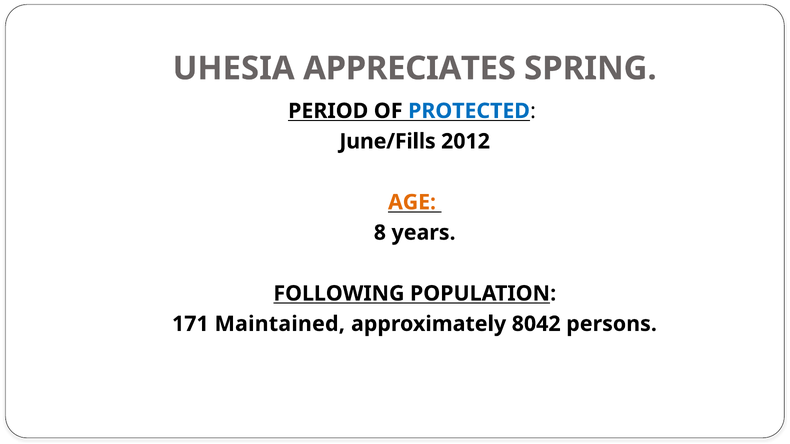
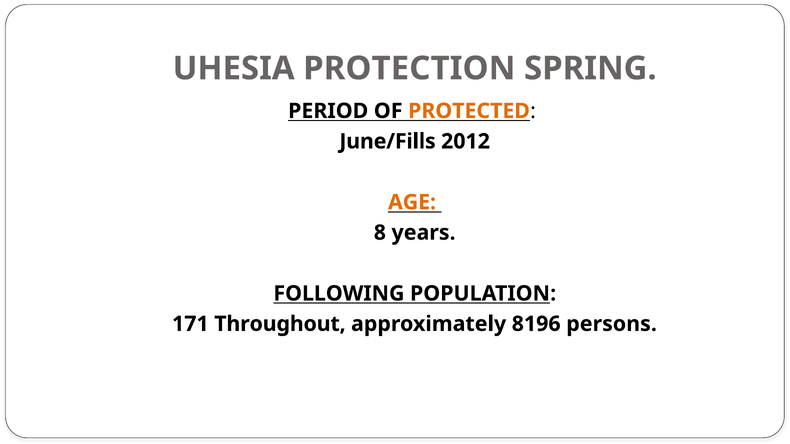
APPRECIATES: APPRECIATES -> PROTECTION (409, 68)
PROTECTED colour: blue -> orange (469, 111)
Maintained: Maintained -> Throughout (280, 324)
8042: 8042 -> 8196 (536, 324)
